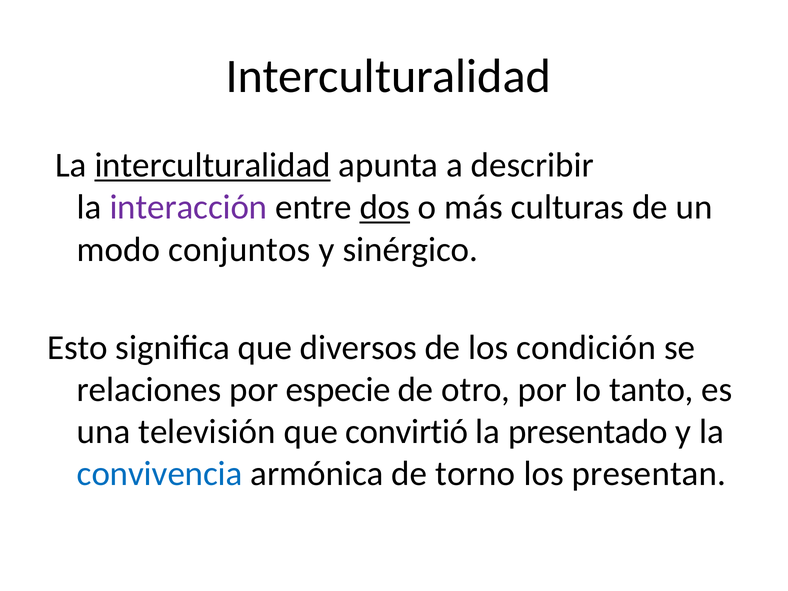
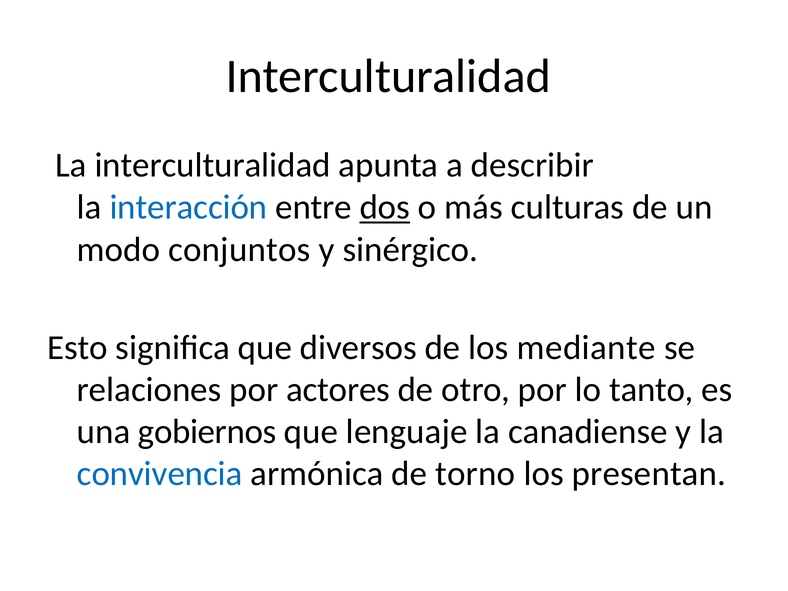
interculturalidad underline: present -> none (213, 165)
interacción colour: purple -> blue (188, 207)
condición: condición -> mediante (586, 348)
especie: especie -> actores (338, 390)
televisión: televisión -> gobiernos (207, 432)
convirtió: convirtió -> lenguaje (407, 432)
presentado: presentado -> canadiense (588, 432)
